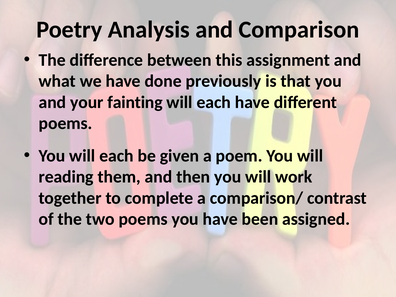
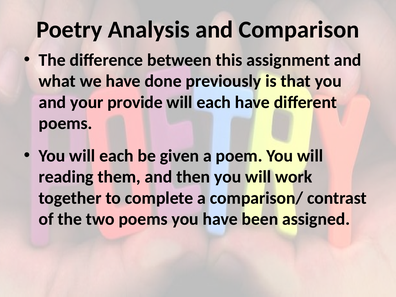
fainting: fainting -> provide (135, 102)
